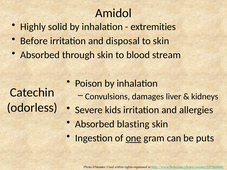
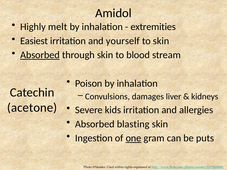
solid: solid -> melt (58, 27)
Before: Before -> Easiest (34, 41)
disposal: disposal -> yourself (123, 41)
Absorbed underline: none -> present (40, 55)
odorless: odorless -> acetone (32, 108)
